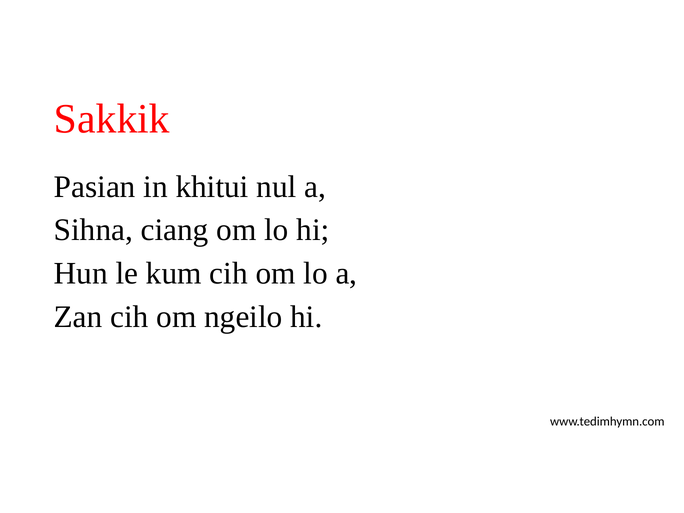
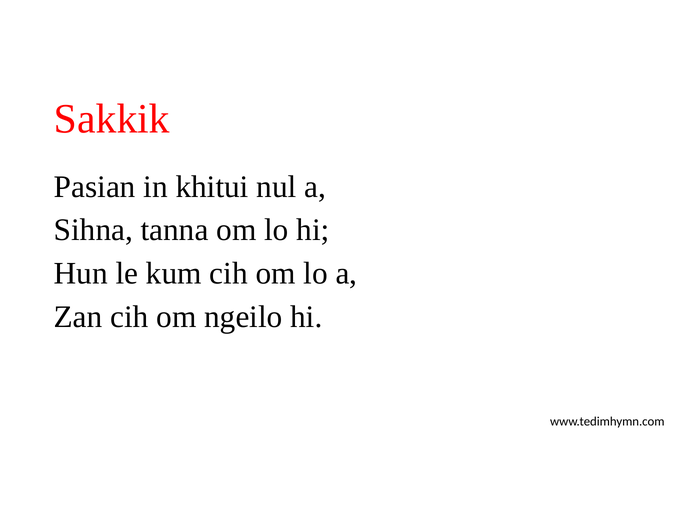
ciang: ciang -> tanna (175, 230)
